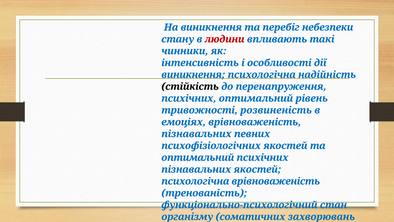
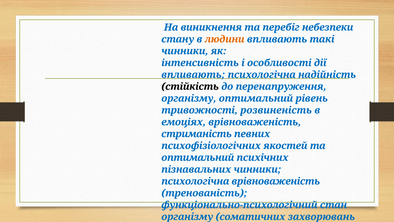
людини colour: red -> orange (225, 39)
виникнення: виникнення -> впливають (193, 75)
психічних: психічних -> організму (189, 98)
пізнавальних: пізнавальних -> стриманість (197, 134)
пізнавальних якостей: якостей -> чинники (258, 169)
